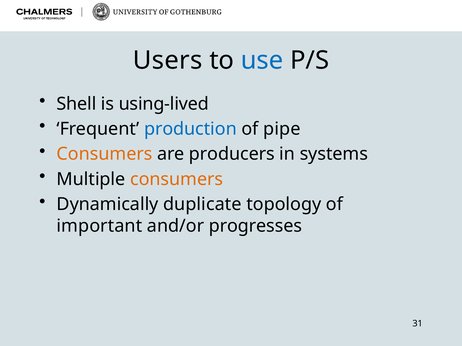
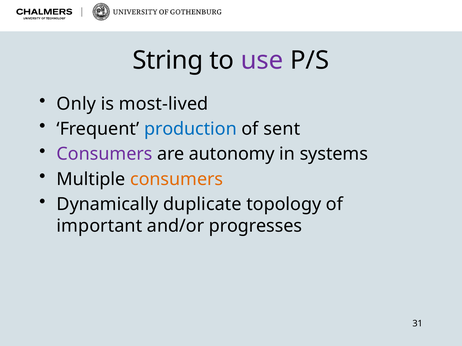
Users: Users -> String (168, 60)
use colour: blue -> purple (262, 60)
Shell: Shell -> Only (76, 104)
using-lived: using-lived -> most-lived (164, 104)
pipe: pipe -> sent (282, 129)
Consumers colour: orange -> purple (105, 154)
producers: producers -> autonomy (232, 154)
